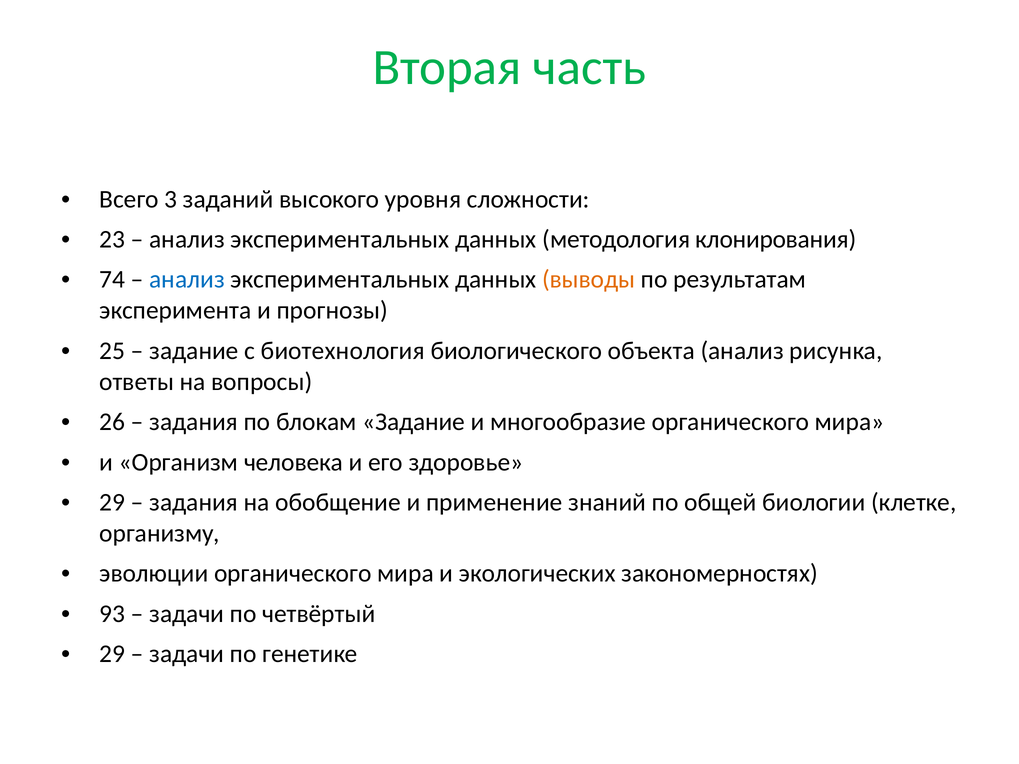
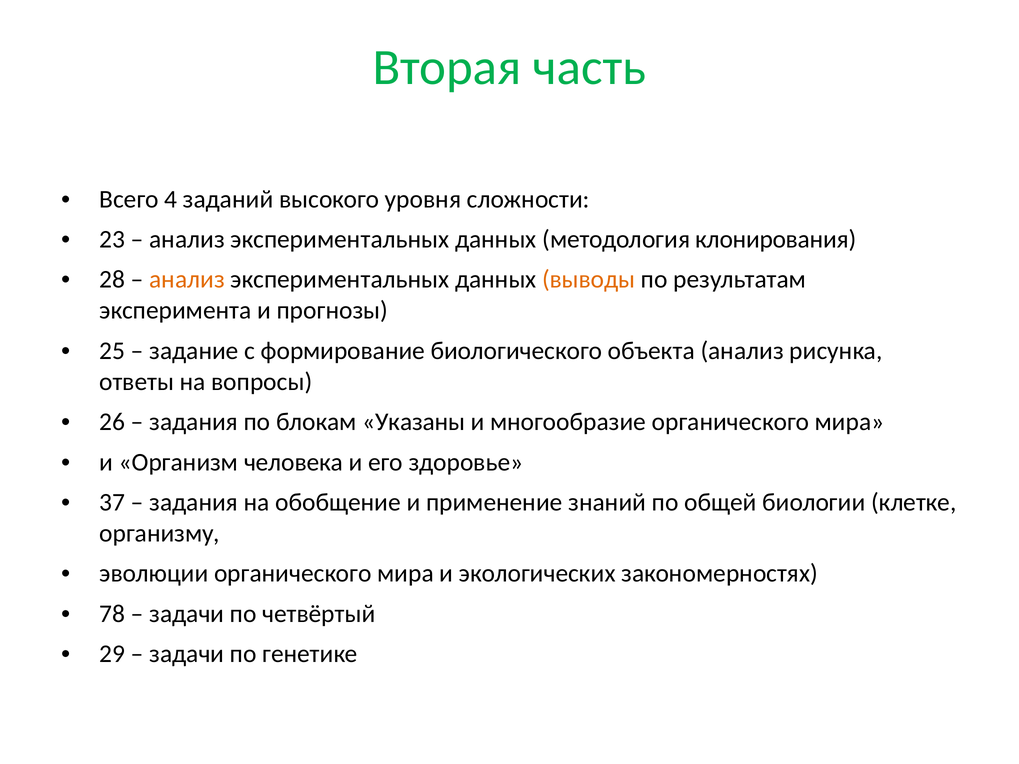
3: 3 -> 4 (171, 199)
74: 74 -> 28 (112, 280)
анализ colour: blue -> orange (187, 280)
биотехнология: биотехнология -> формирование (343, 351)
блокам Задание: Задание -> Указаны (414, 422)
29: 29 -> 37 (112, 502)
93: 93 -> 78 (112, 614)
